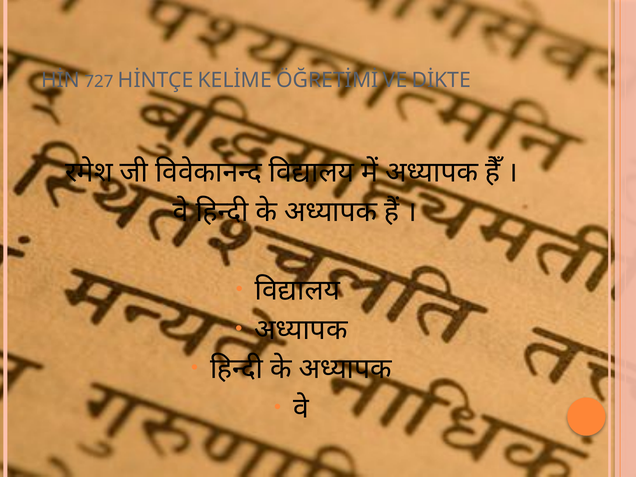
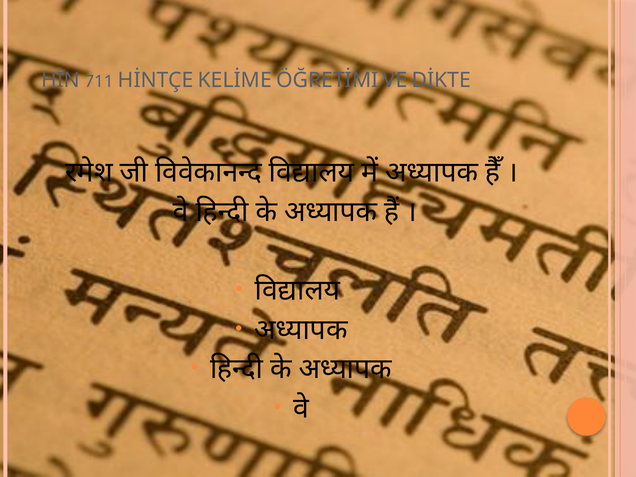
727: 727 -> 711 (99, 81)
